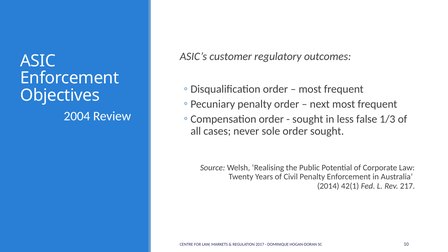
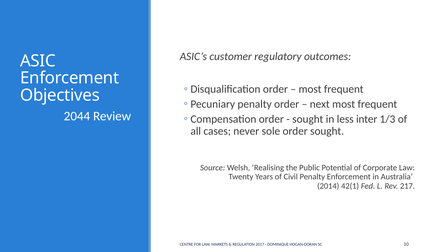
2004: 2004 -> 2044 (77, 116)
false: false -> inter (367, 119)
